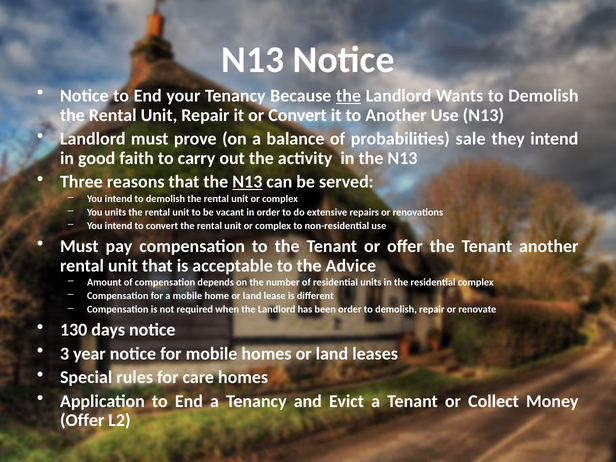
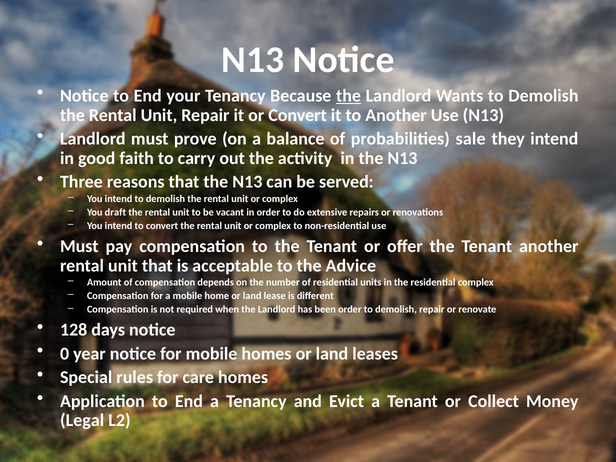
N13 underline: present -> none (247, 182)
You units: units -> draft (115, 212)
130: 130 -> 128 (74, 330)
3: 3 -> 0 (65, 354)
Offer: Offer -> Legal (82, 421)
